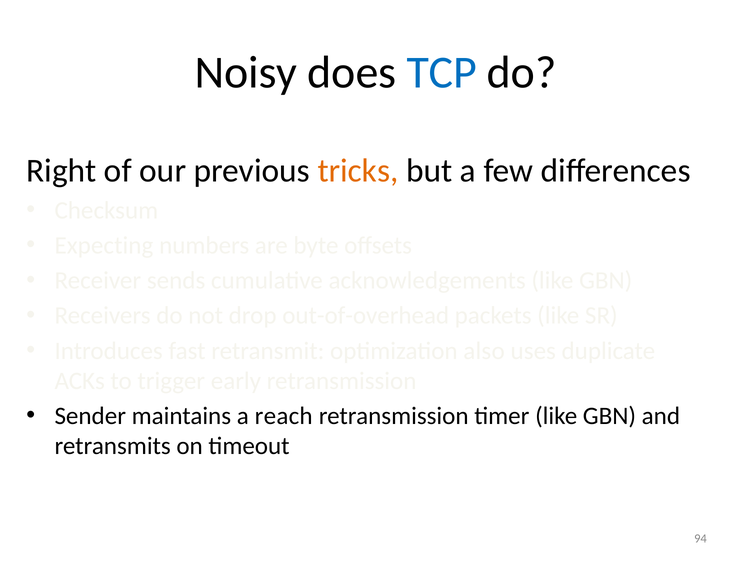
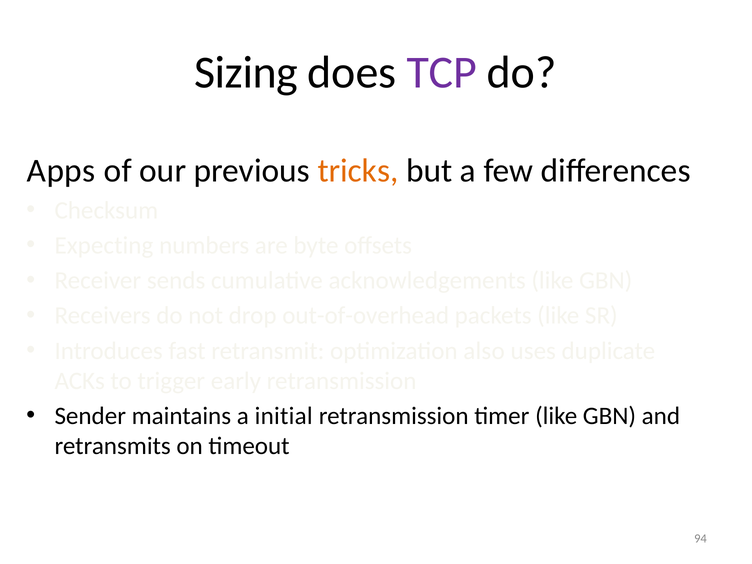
Noisy: Noisy -> Sizing (246, 73)
TCP colour: blue -> purple (442, 73)
Right: Right -> Apps (61, 171)
reach: reach -> initial (284, 416)
